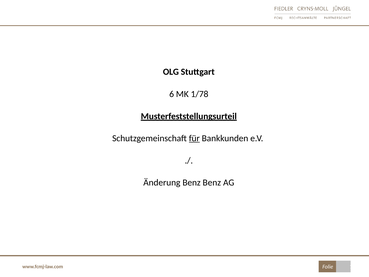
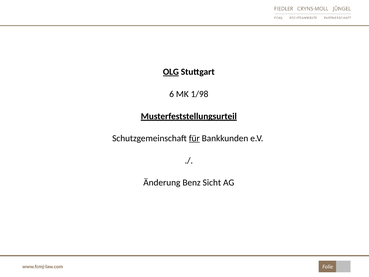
OLG underline: none -> present (171, 72)
1/78: 1/78 -> 1/98 (200, 94)
Benz Benz: Benz -> Sicht (212, 183)
